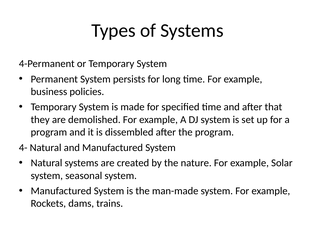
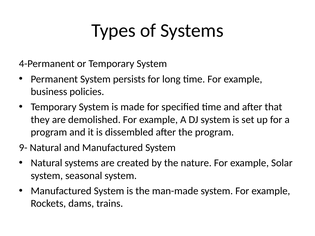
4-: 4- -> 9- (23, 148)
